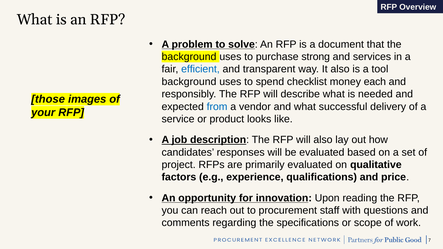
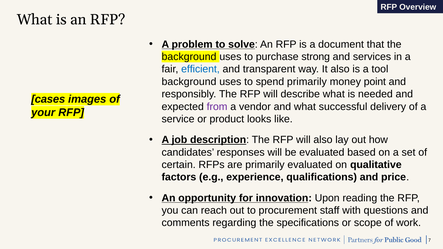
spend checklist: checklist -> primarily (307, 82)
each: each -> point (375, 82)
those: those -> cases (48, 99)
from colour: blue -> purple (217, 107)
project: project -> certain (179, 165)
